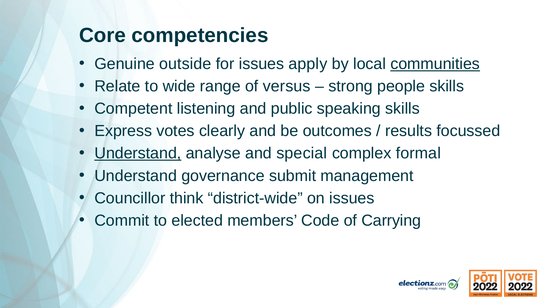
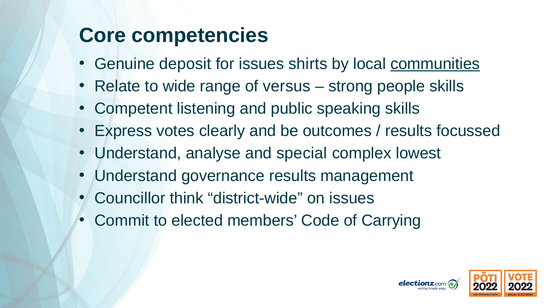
outside: outside -> deposit (185, 64)
apply: apply -> shirts (308, 64)
Understand underline: present -> none (138, 154)
formal: formal -> lowest (418, 154)
governance submit: submit -> results (293, 176)
